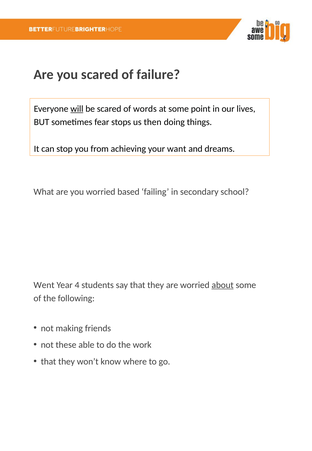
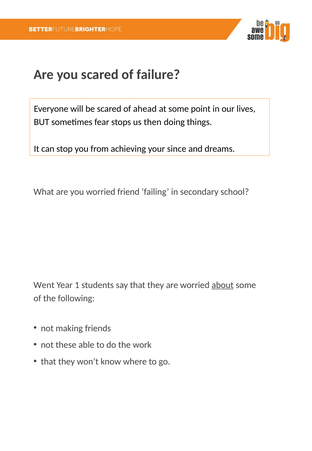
will underline: present -> none (77, 109)
words: words -> ahead (145, 109)
want: want -> since (177, 149)
based: based -> friend (128, 192)
4: 4 -> 1 (77, 285)
